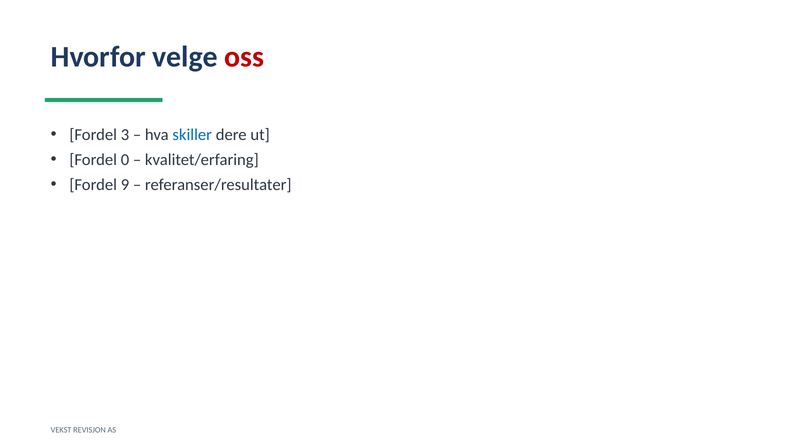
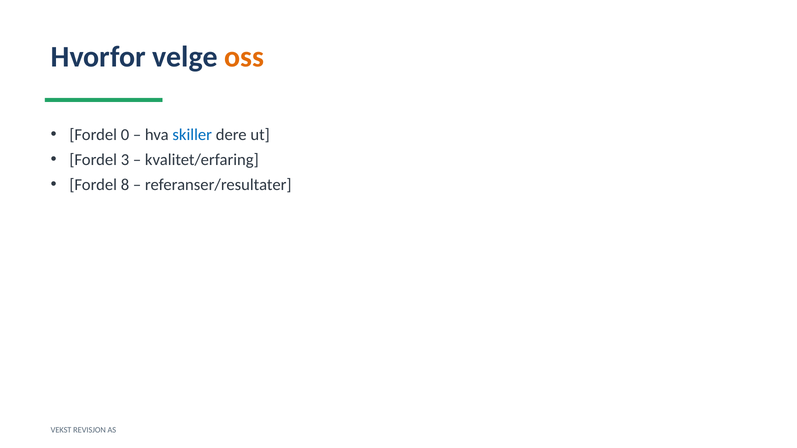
oss colour: red -> orange (244, 57)
3: 3 -> 0 (125, 135)
0: 0 -> 3 (125, 160)
9: 9 -> 8 (125, 185)
